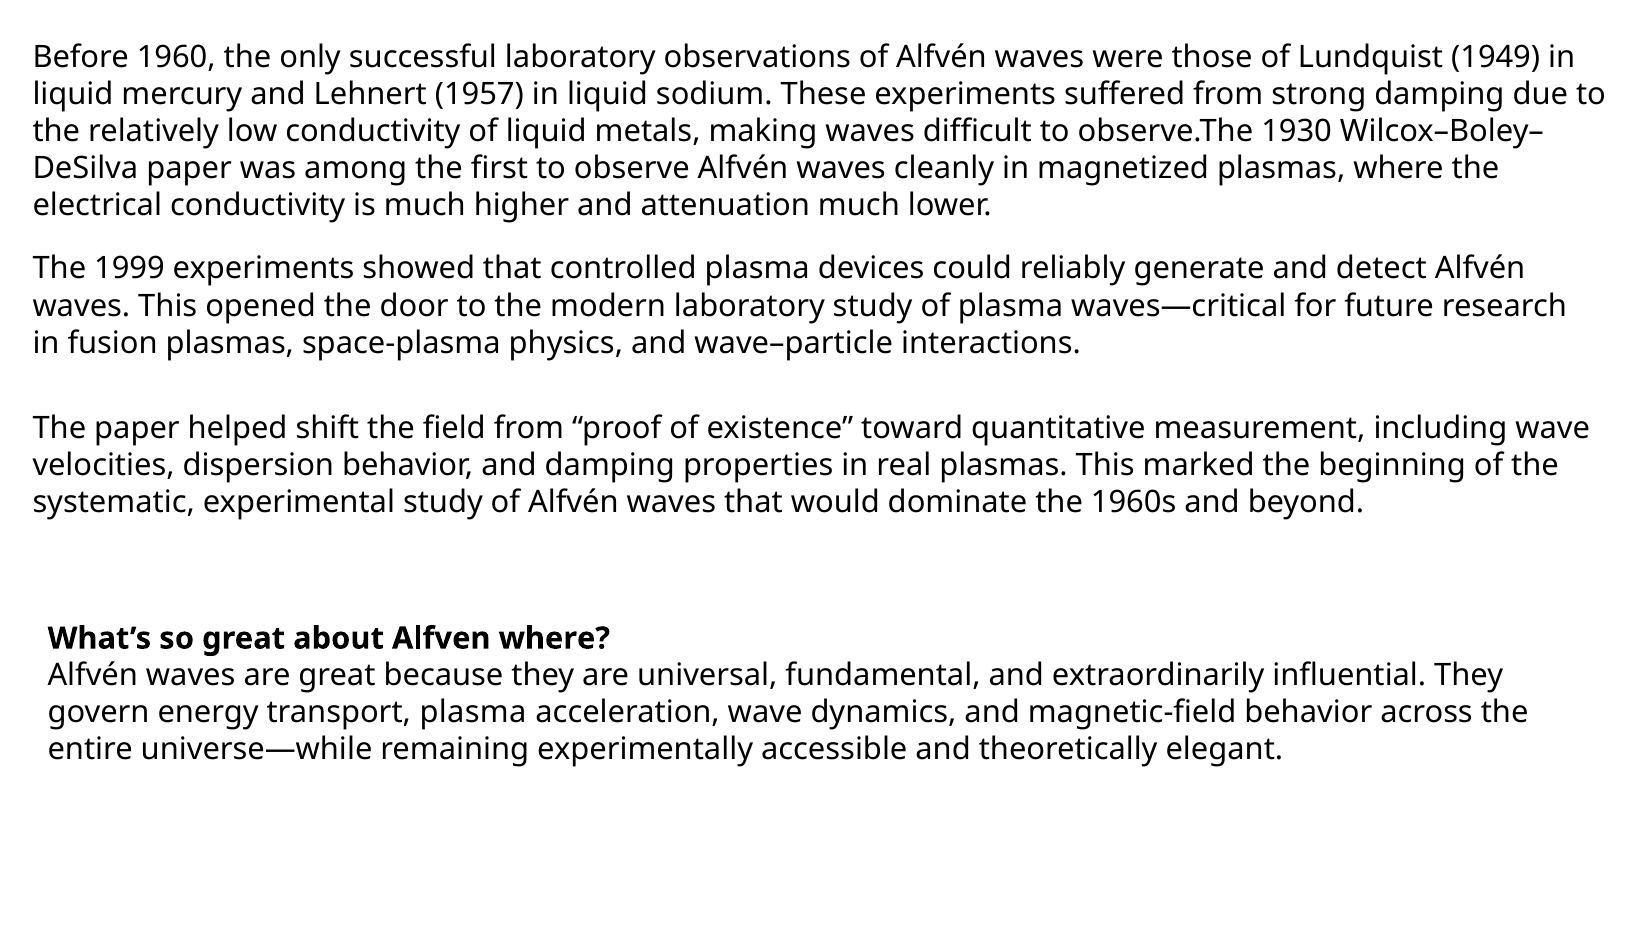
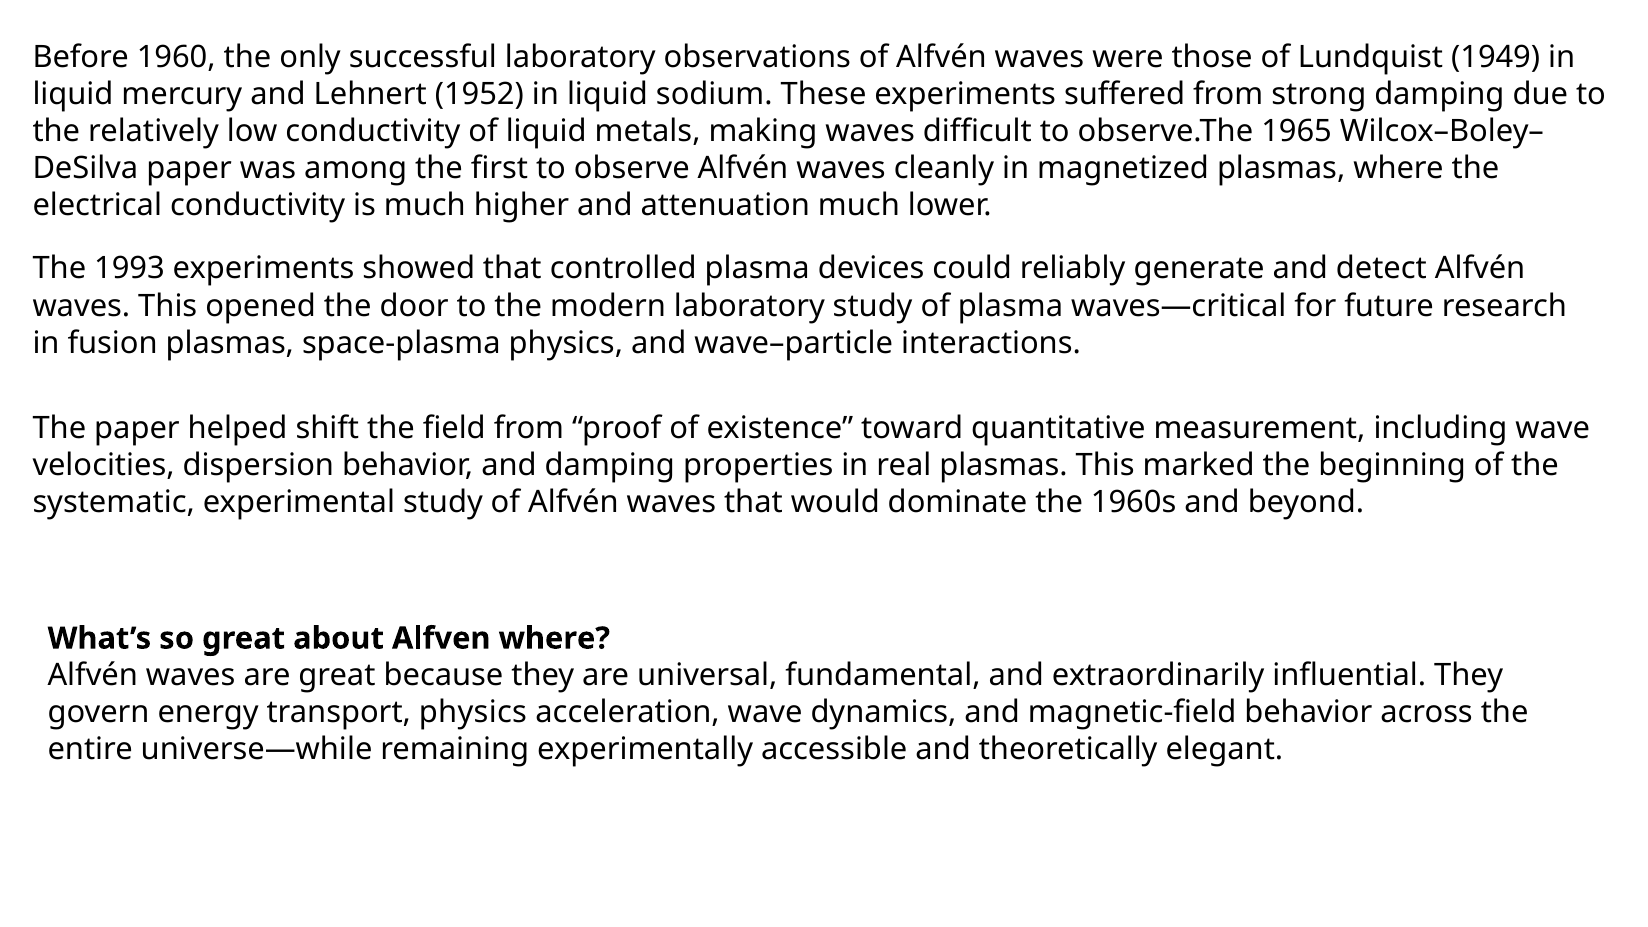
1957: 1957 -> 1952 (479, 94)
1930: 1930 -> 1965 (1297, 131)
1999: 1999 -> 1993 (129, 269)
transport plasma: plasma -> physics (473, 713)
